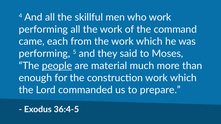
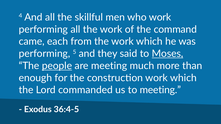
Moses underline: none -> present (167, 54)
are material: material -> meeting (109, 66)
to prepare: prepare -> meeting (160, 90)
